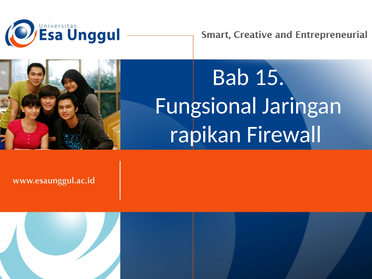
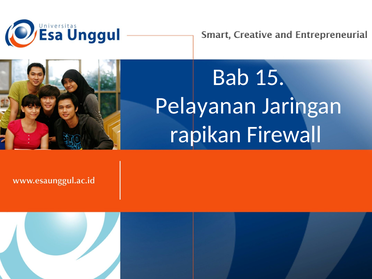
Fungsional: Fungsional -> Pelayanan (206, 106)
